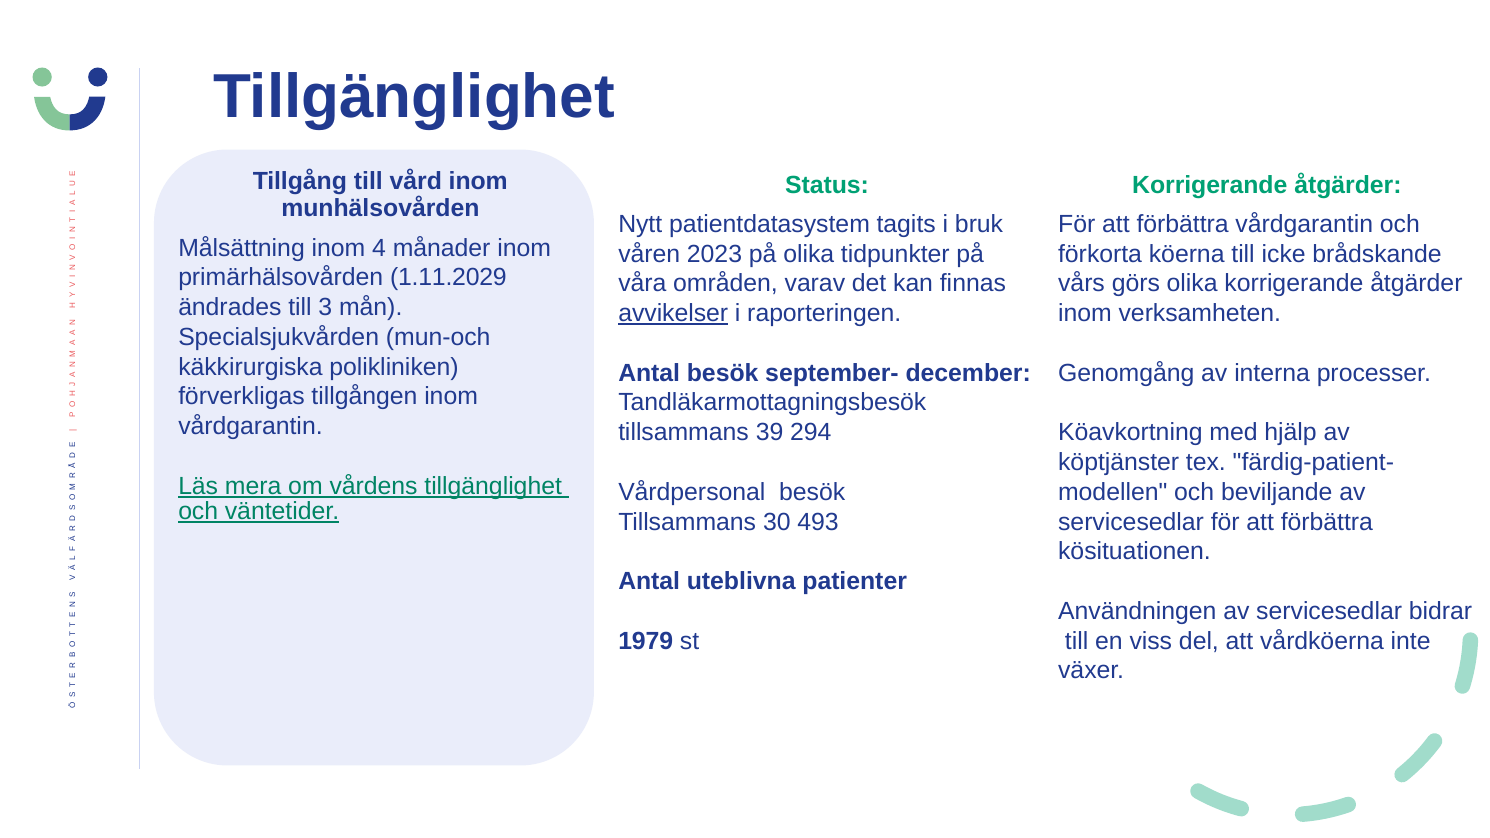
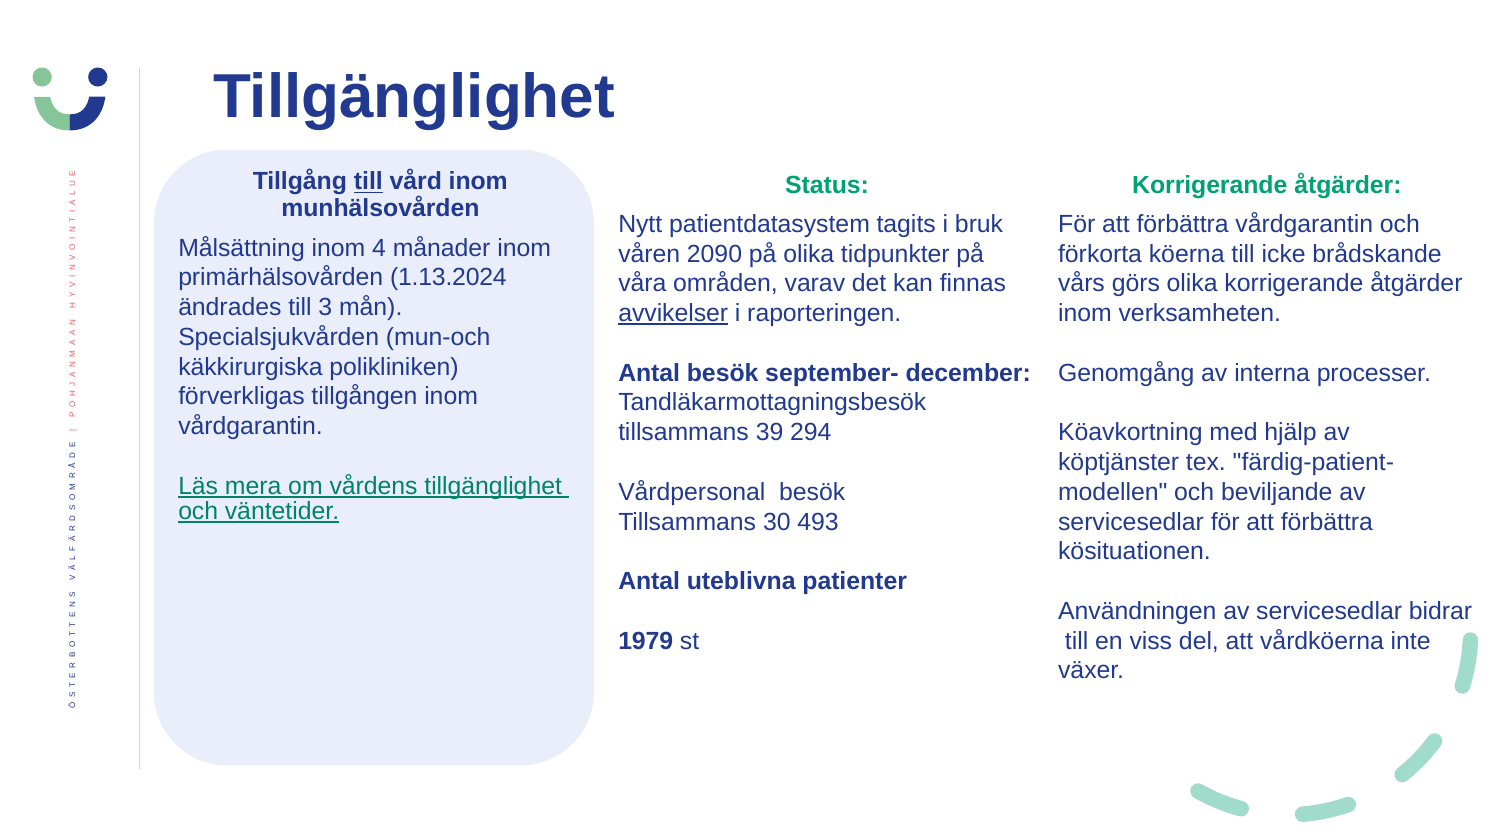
till underline: none -> present (368, 182)
2023: 2023 -> 2090 (715, 254)
1.11.2029: 1.11.2029 -> 1.13.2024 (448, 278)
